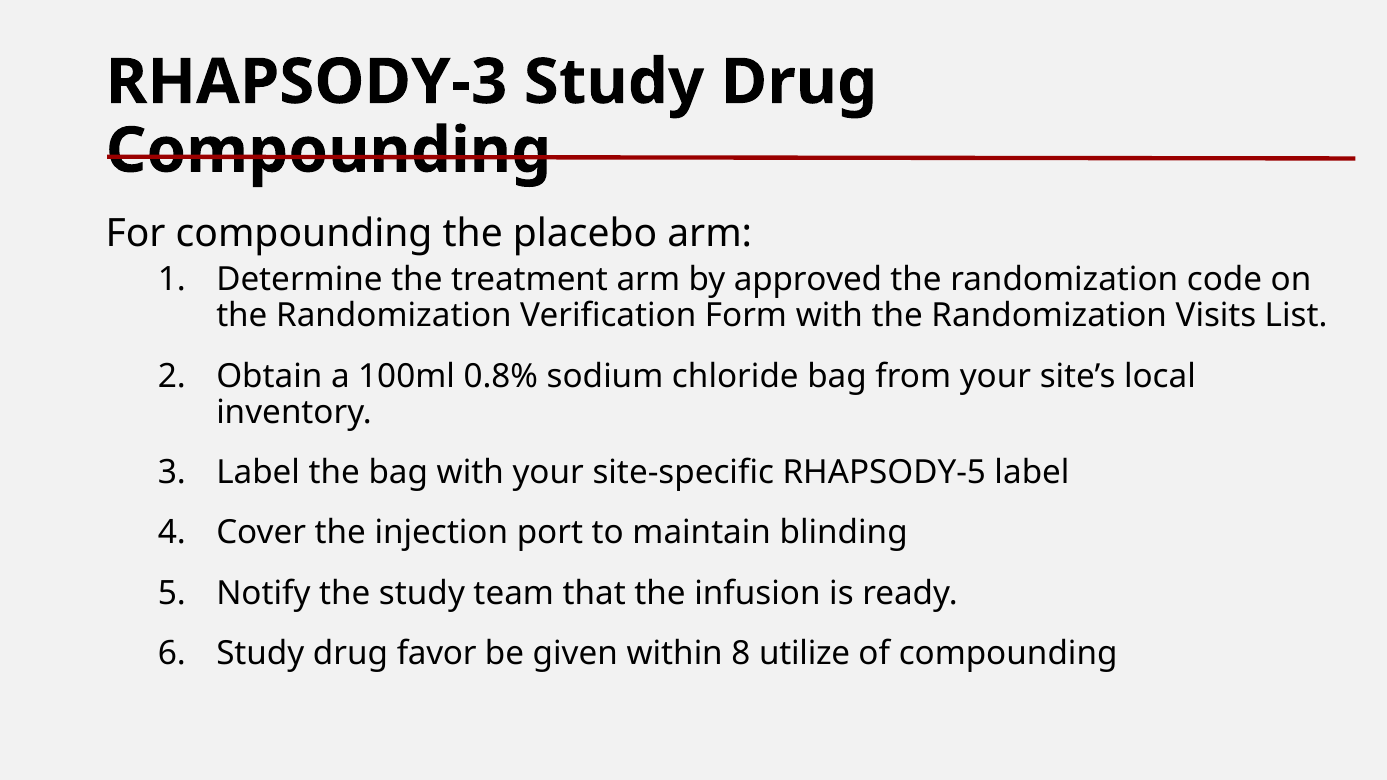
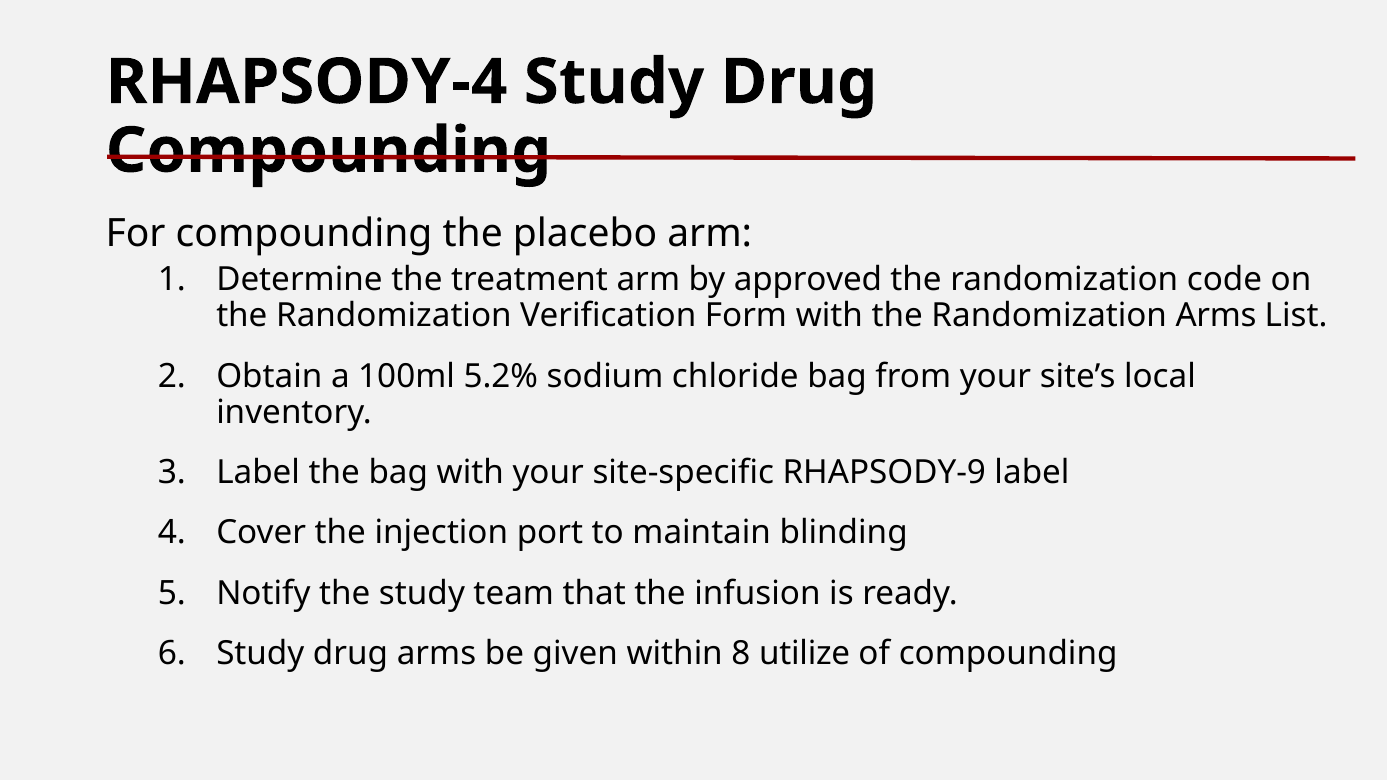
RHAPSODY-3: RHAPSODY-3 -> RHAPSODY-4 (307, 82)
Randomization Visits: Visits -> Arms (1216, 316)
0.8%: 0.8% -> 5.2% (501, 376)
RHAPSODY-5: RHAPSODY-5 -> RHAPSODY-9 (884, 473)
drug favor: favor -> arms (436, 654)
